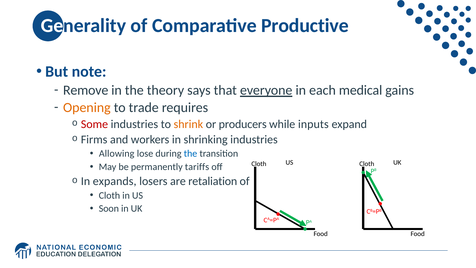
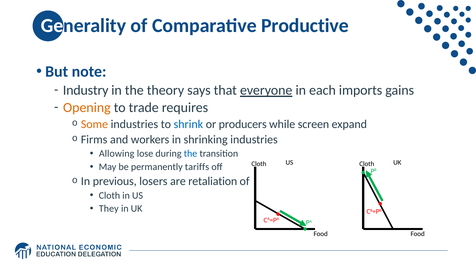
Remove: Remove -> Industry (86, 90)
medical: medical -> imports (361, 90)
Some colour: red -> orange (94, 124)
shrink colour: orange -> blue (188, 124)
inputs: inputs -> screen (313, 124)
expands: expands -> previous (115, 181)
Soon: Soon -> They (109, 208)
